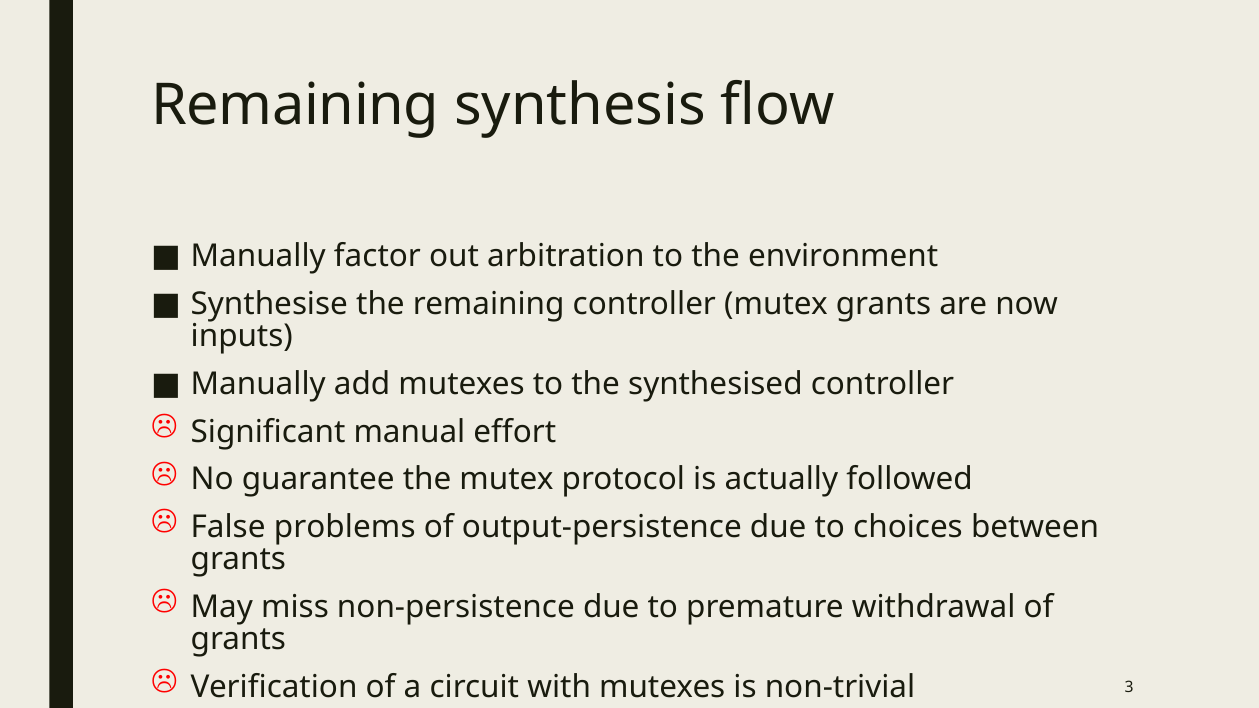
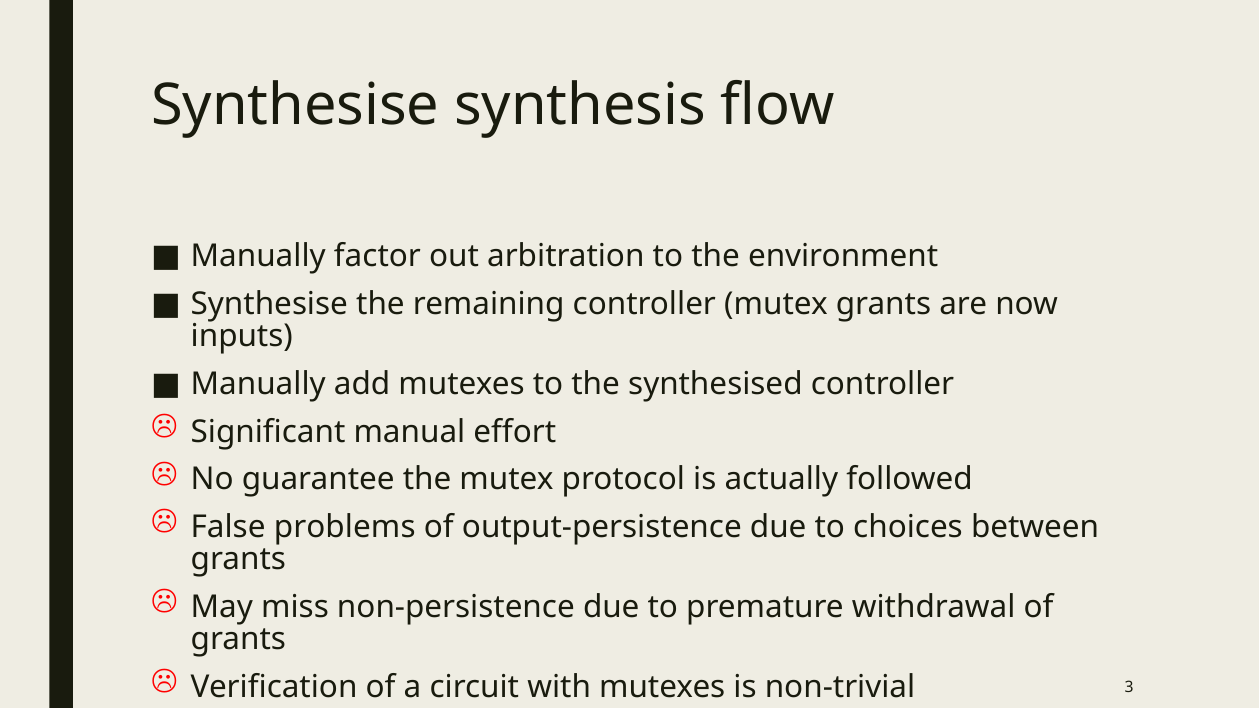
Remaining: Remaining -> Synthesise (295, 106)
